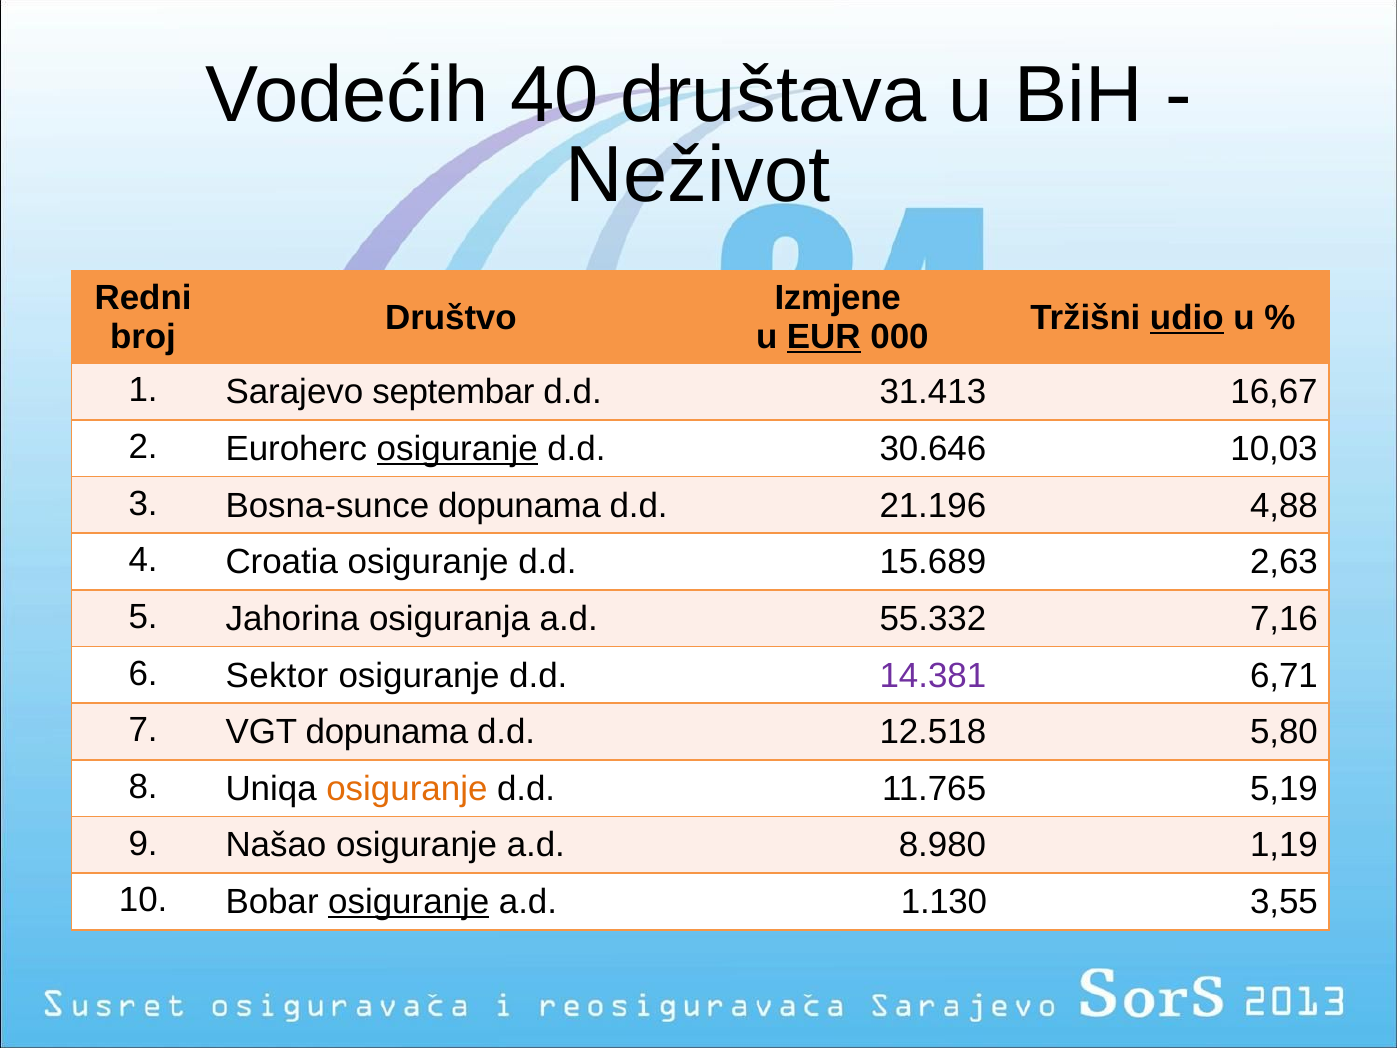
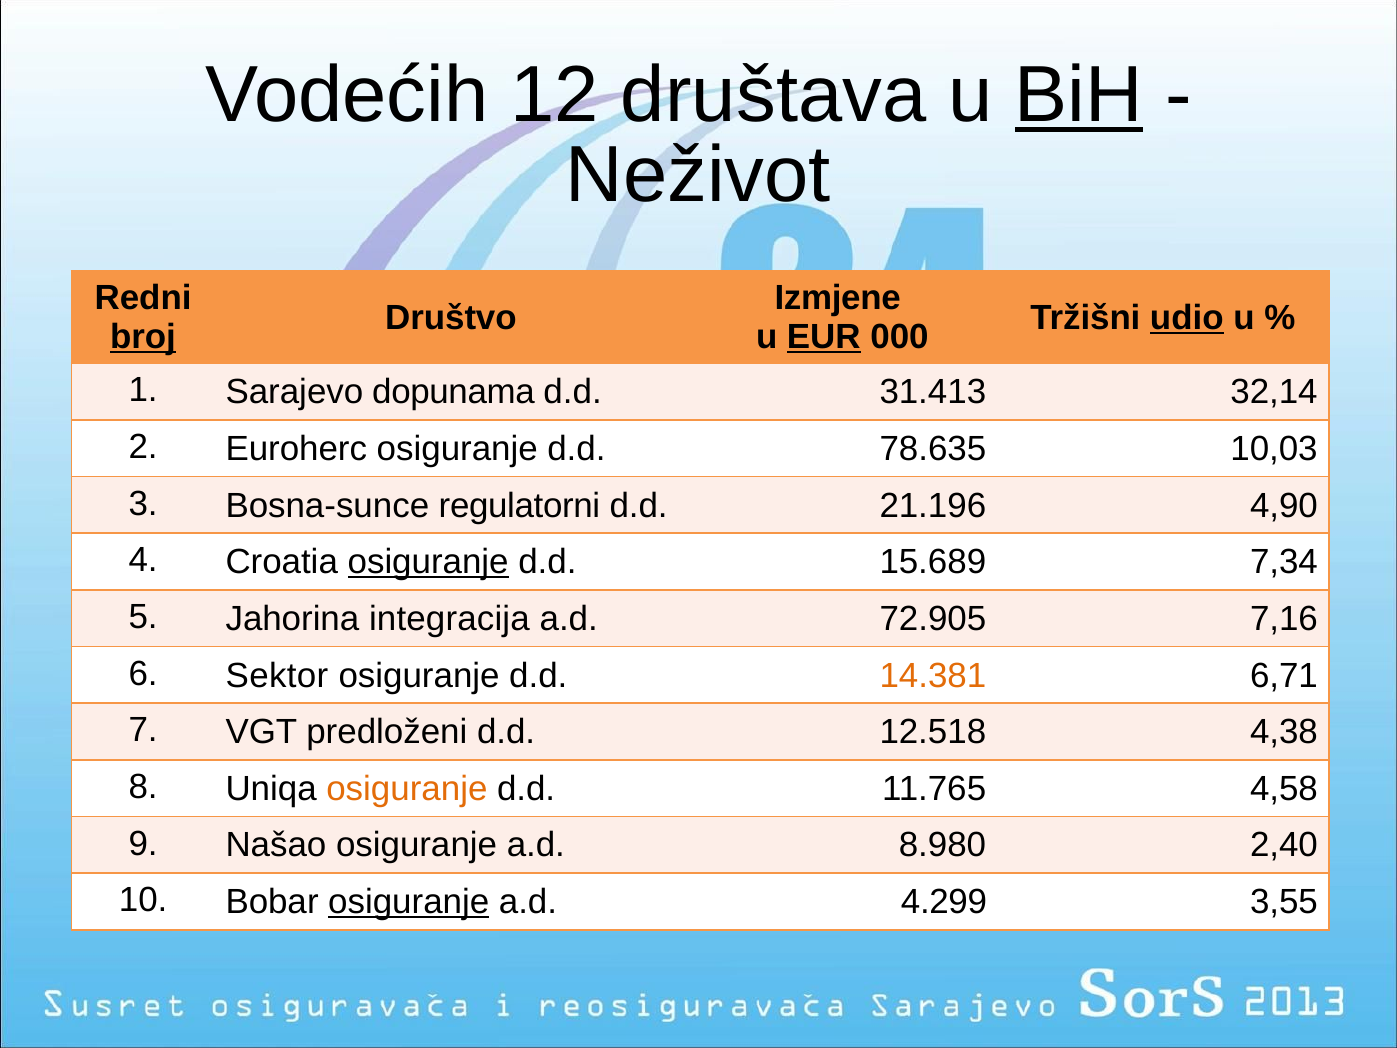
40: 40 -> 12 (555, 95)
BiH underline: none -> present (1079, 95)
broj underline: none -> present (143, 337)
septembar: septembar -> dopunama (454, 392)
16,67: 16,67 -> 32,14 (1274, 392)
osiguranje underline: present -> none (457, 449)
30.646: 30.646 -> 78.635 (933, 449)
Bosna-sunce dopunama: dopunama -> regulatorni (519, 505)
4,88: 4,88 -> 4,90 (1284, 505)
osiguranje underline: none -> present (428, 562)
2,63: 2,63 -> 7,34 (1284, 562)
osiguranja: osiguranja -> integracija (449, 619)
55.332: 55.332 -> 72.905 (933, 619)
14.381 colour: purple -> orange (933, 675)
VGT dopunama: dopunama -> predloženi (387, 732)
5,80: 5,80 -> 4,38 (1284, 732)
5,19: 5,19 -> 4,58 (1284, 789)
1,19: 1,19 -> 2,40 (1284, 845)
1.130: 1.130 -> 4.299 (944, 902)
